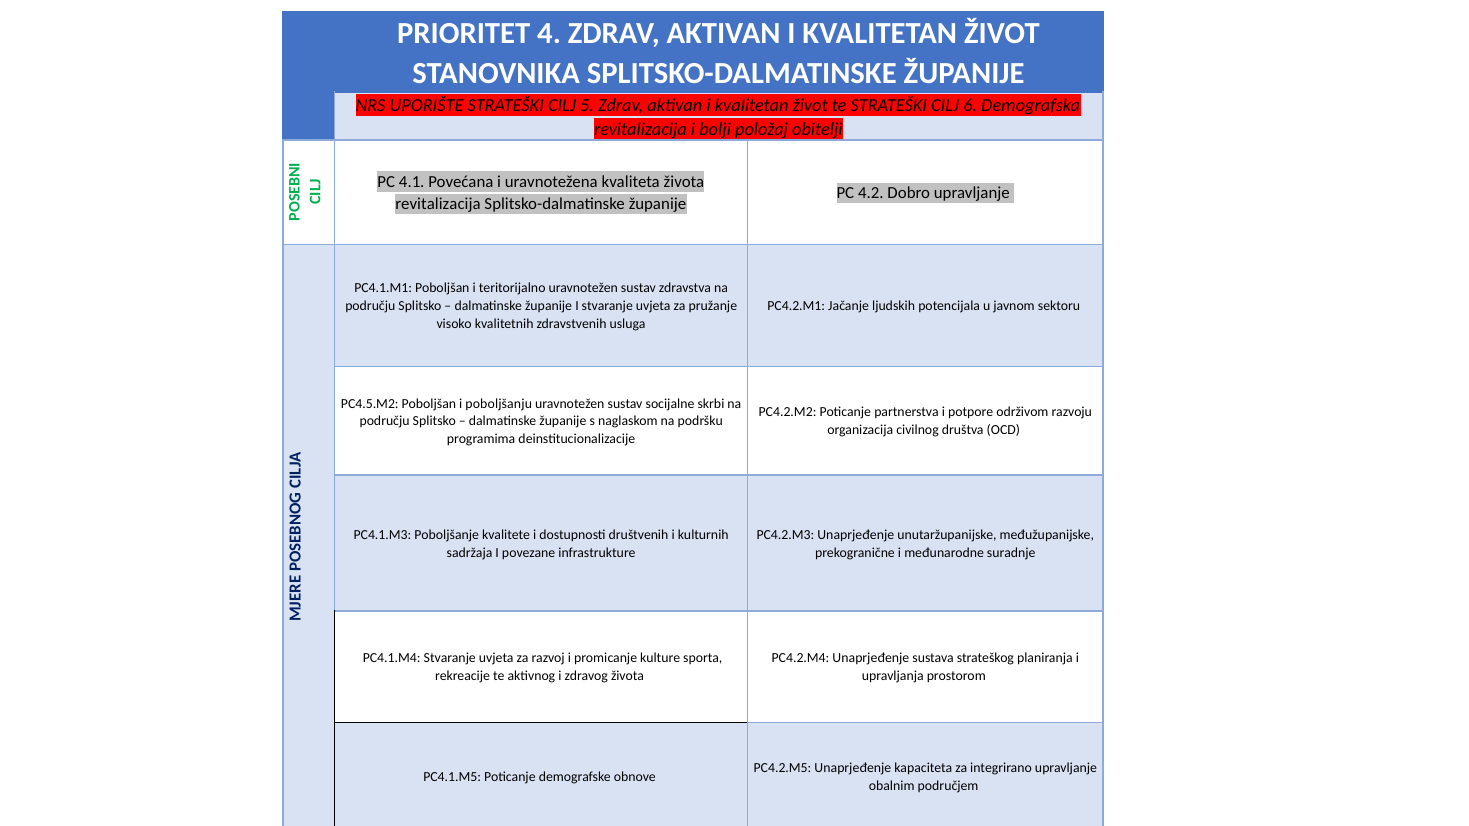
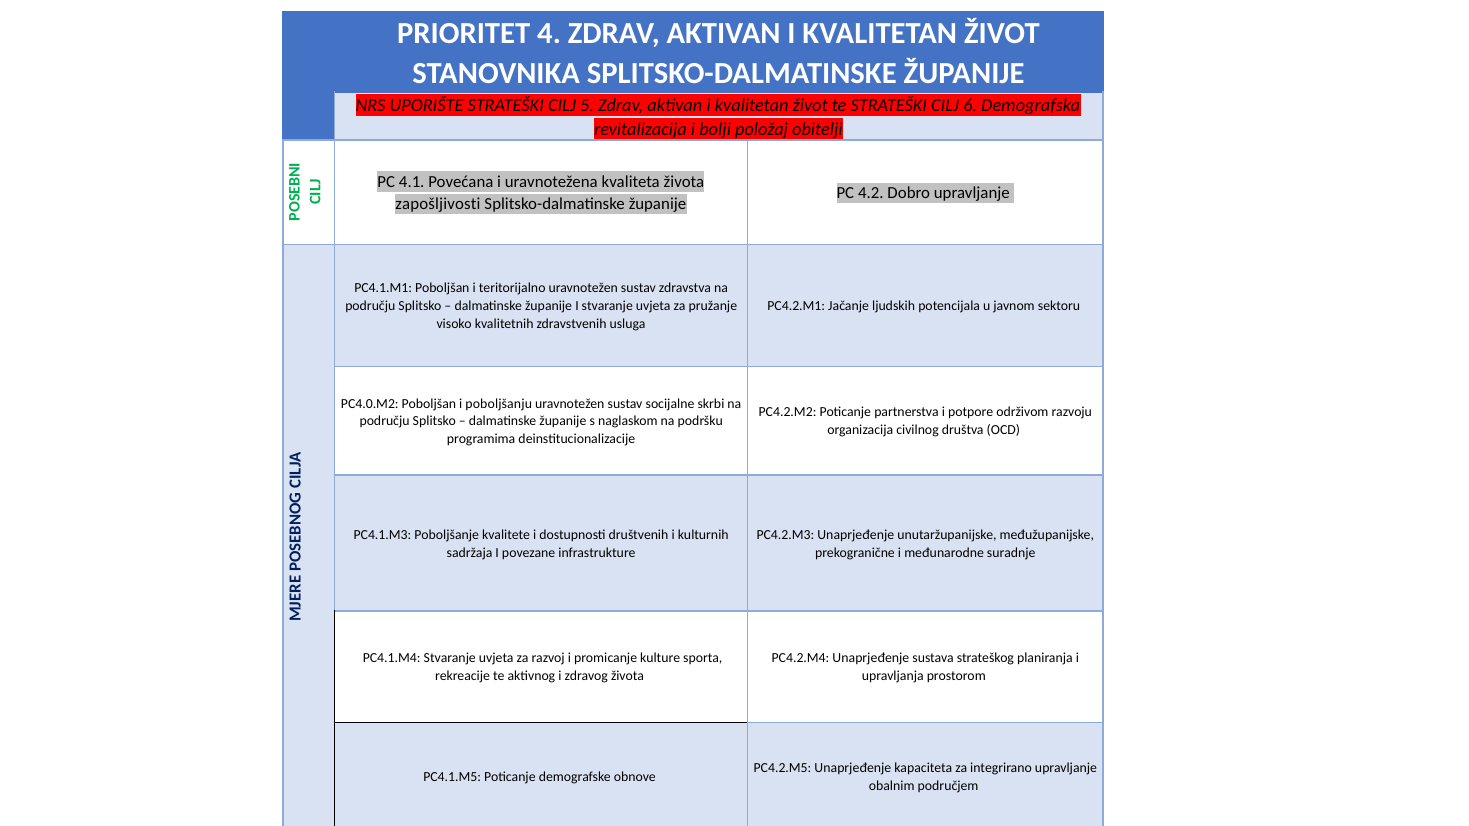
revitalizacija: revitalizacija -> zapošljivosti (438, 204)
PC4.5.M2: PC4.5.M2 -> PC4.0.M2 (370, 404)
